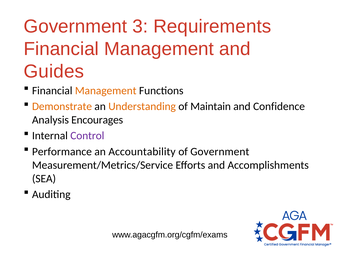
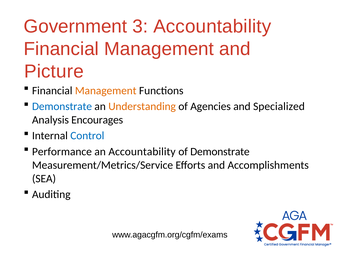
3 Requirements: Requirements -> Accountability (212, 26)
Guides: Guides -> Picture (54, 72)
Demonstrate colour: orange -> blue (62, 106)
Maintain: Maintain -> Agencies (211, 106)
Confidence: Confidence -> Specialized (279, 106)
Control colour: purple -> blue (87, 136)
of Government: Government -> Demonstrate (220, 152)
